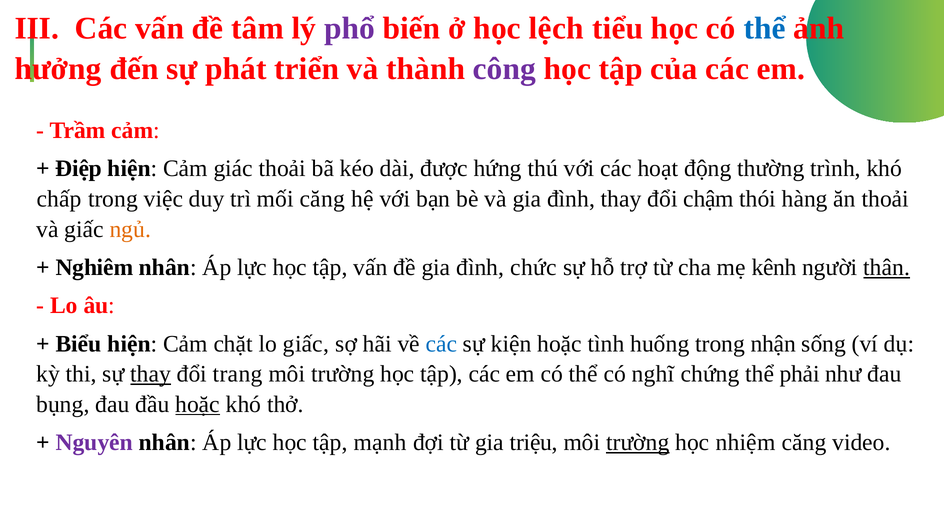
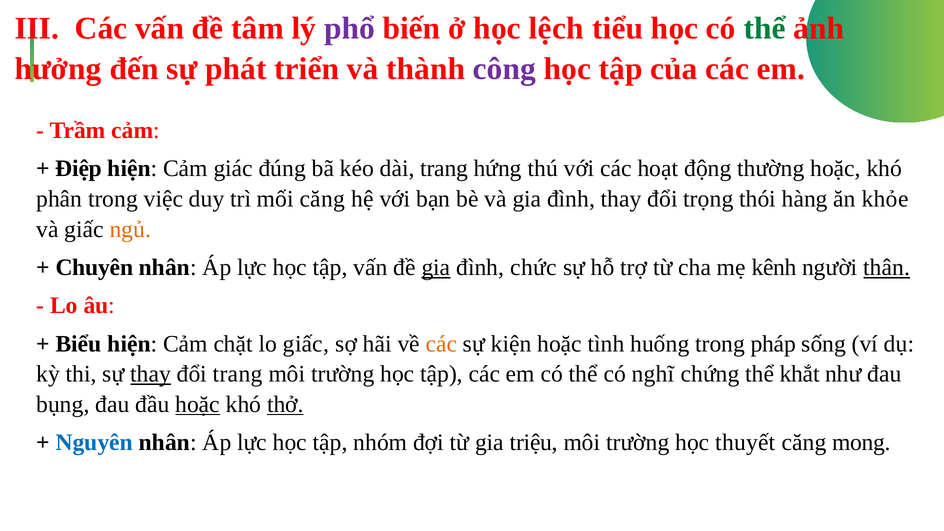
thể colour: blue -> green (765, 28)
giác thoải: thoải -> đúng (282, 169)
dài được: được -> trang (444, 169)
thường trình: trình -> hoặc (836, 169)
chấp: chấp -> phân (59, 199)
chậm: chậm -> trọng (708, 199)
ăn thoải: thoải -> khỏe (885, 199)
Nghiêm: Nghiêm -> Chuyên (94, 267)
gia underline: none -> present (436, 267)
các colour: blue -> orange (441, 344)
nhận: nhận -> pháp (773, 344)
phải: phải -> khắt (800, 374)
thở underline: none -> present (285, 404)
Nguyên colour: purple -> blue (94, 442)
mạnh: mạnh -> nhóm (380, 442)
trường underline: present -> none (638, 442)
nhiệm: nhiệm -> thuyết (745, 442)
video: video -> mong (861, 442)
